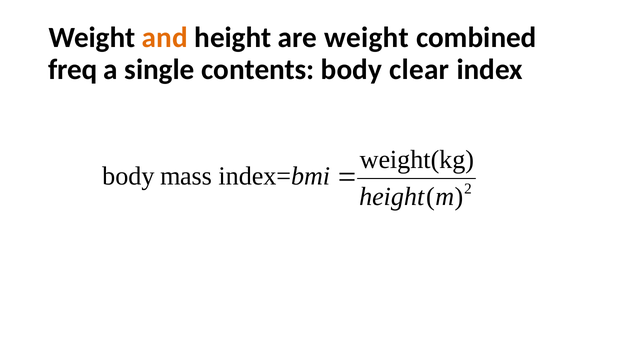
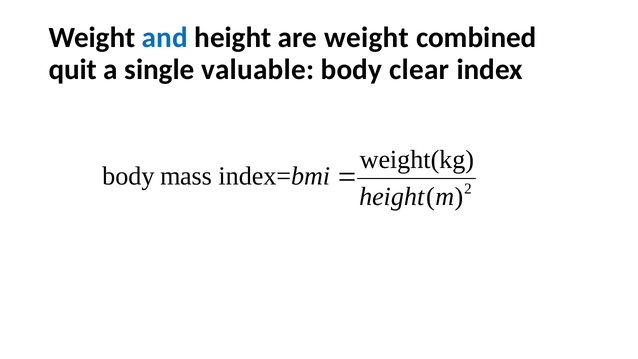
and colour: orange -> blue (165, 38)
freq: freq -> quit (73, 69)
contents: contents -> valuable (258, 69)
